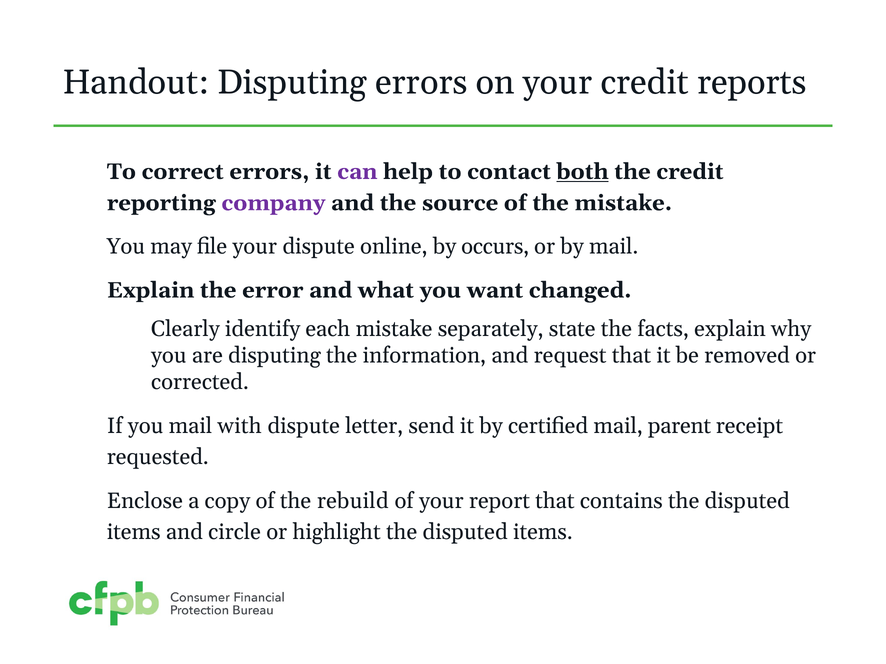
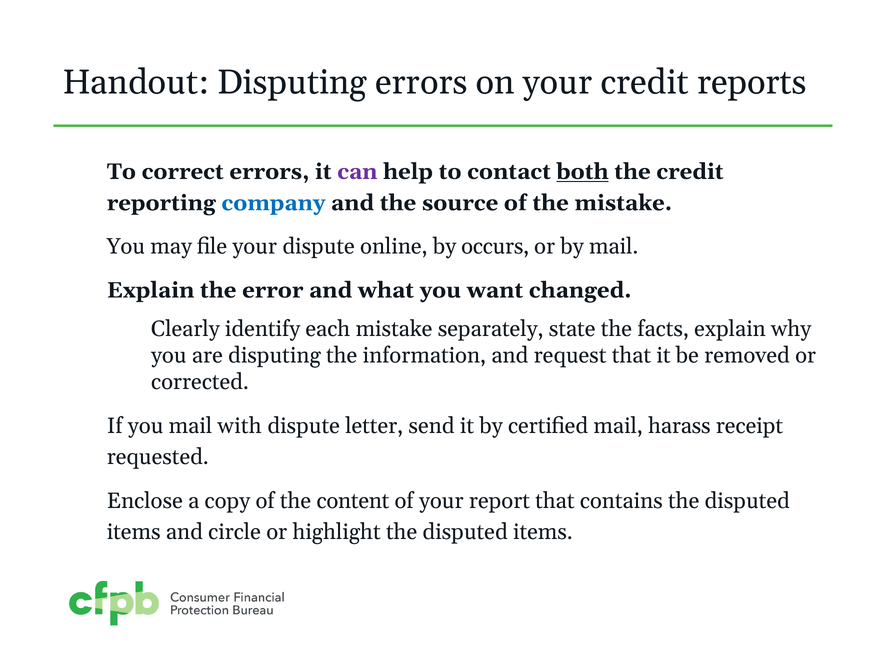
company colour: purple -> blue (273, 203)
parent: parent -> harass (679, 426)
rebuild: rebuild -> content (353, 501)
